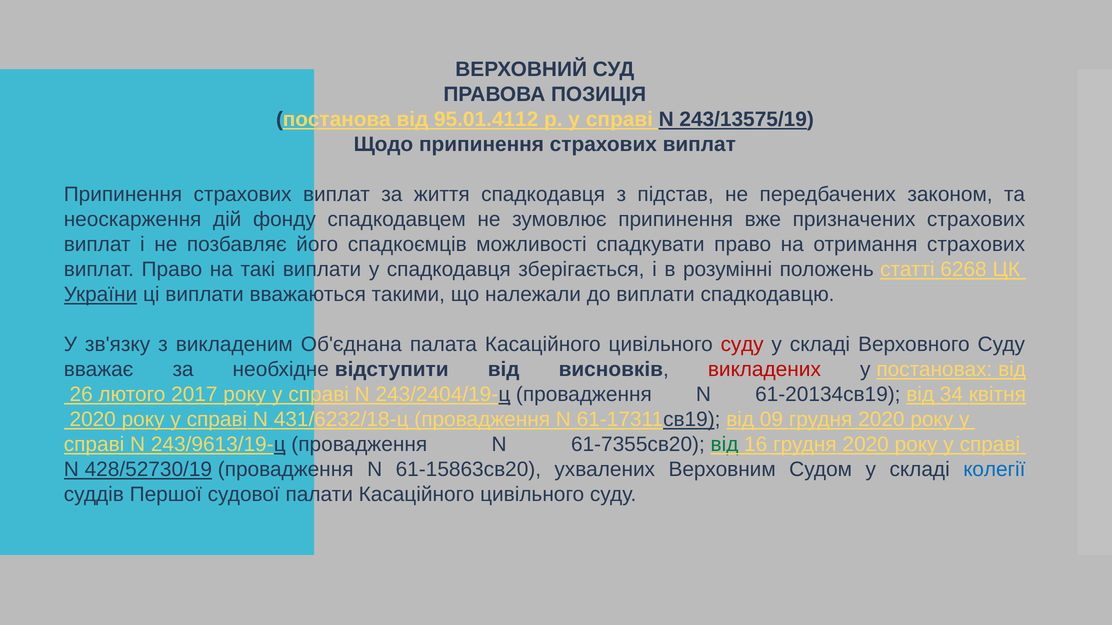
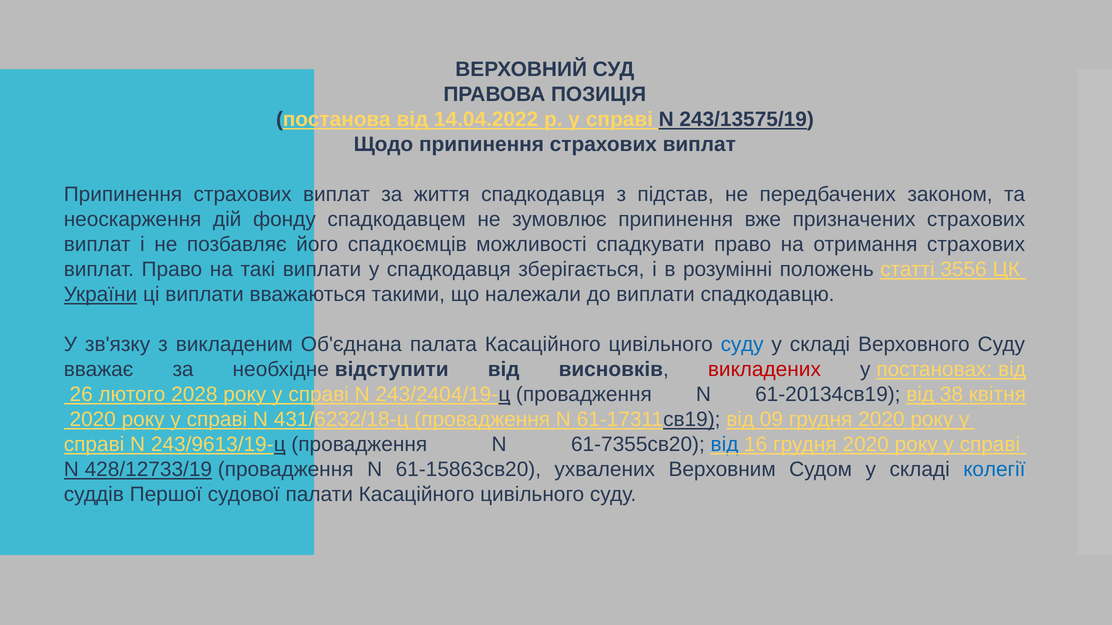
95.01.4112: 95.01.4112 -> 14.04.2022 (486, 120)
6268: 6268 -> 3556 (964, 270)
суду colour: red -> blue (742, 345)
2017: 2017 -> 2028 (194, 395)
34: 34 -> 38 (951, 395)
від colour: green -> blue (724, 445)
428/52730/19: 428/52730/19 -> 428/12733/19 (148, 470)
